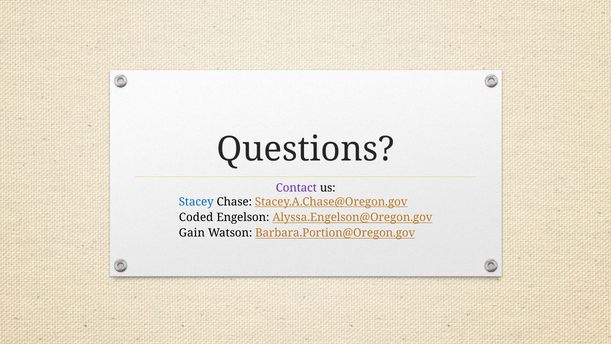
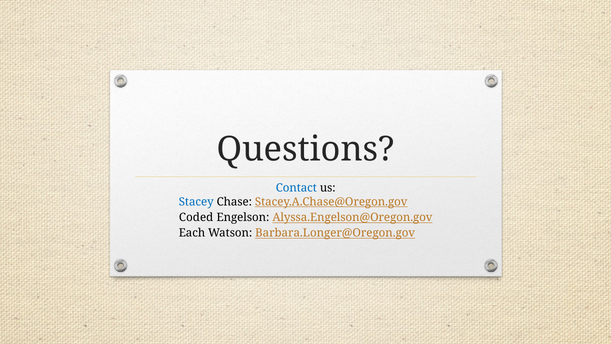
Contact colour: purple -> blue (296, 188)
Gain: Gain -> Each (192, 233)
Barbara.Portion@Oregon.gov: Barbara.Portion@Oregon.gov -> Barbara.Longer@Oregon.gov (335, 233)
